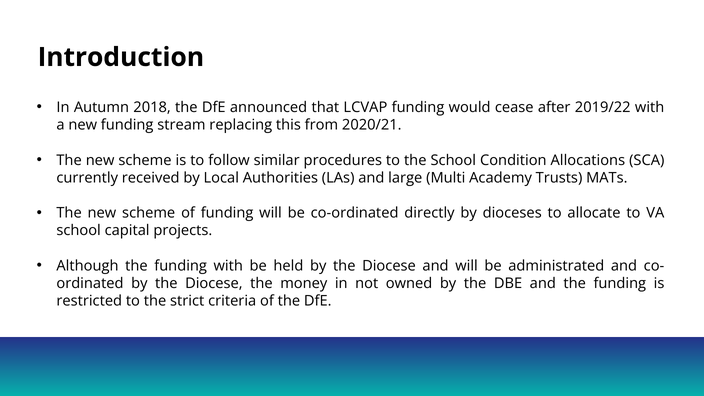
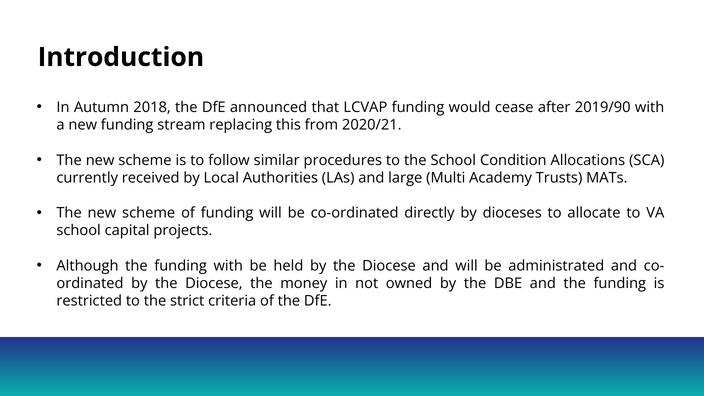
2019/22: 2019/22 -> 2019/90 (603, 107)
